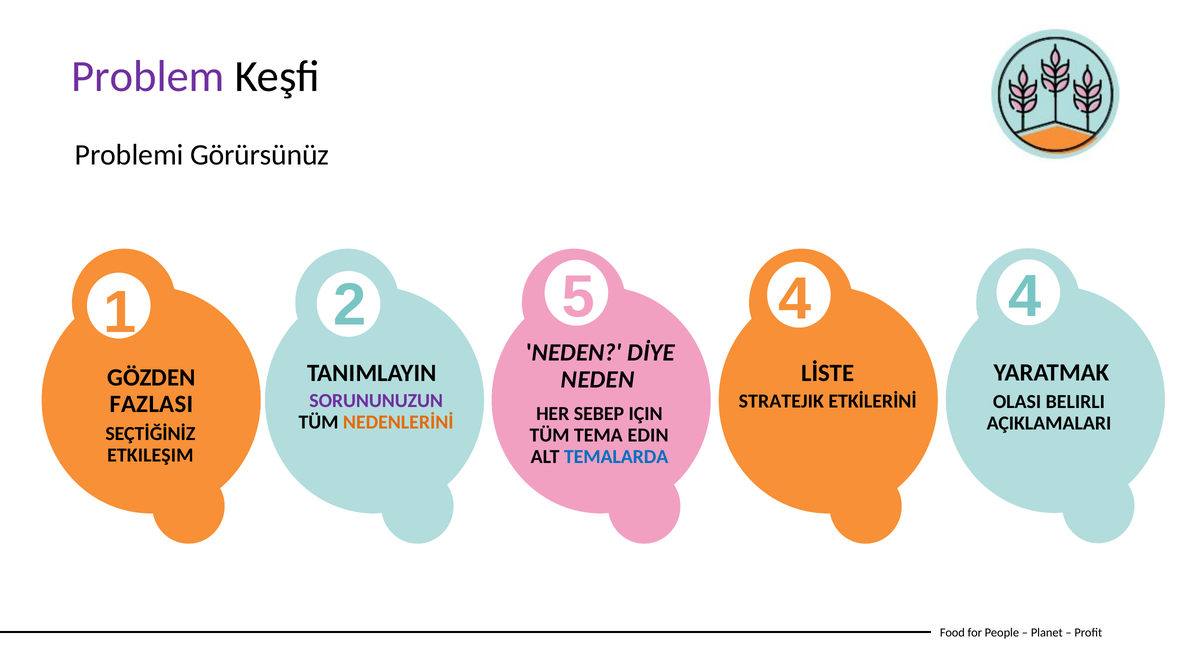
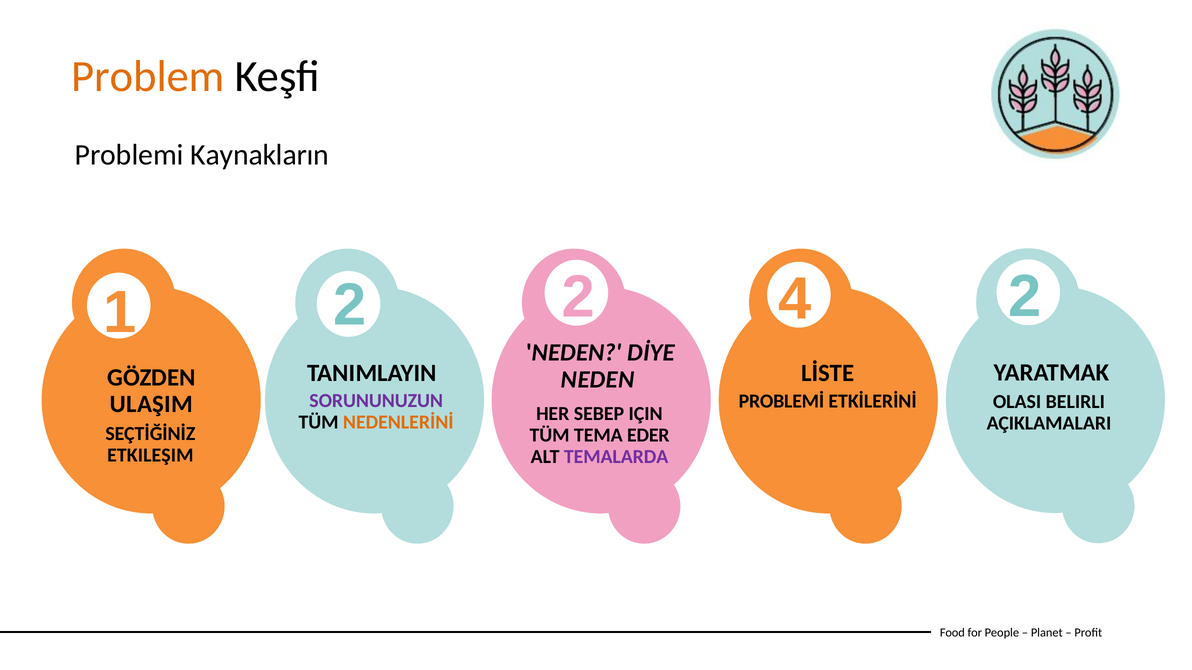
Problem colour: purple -> orange (148, 76)
Görürsünüz: Görürsünüz -> Kaynakların (260, 155)
2 5: 5 -> 2 (579, 297)
1 4: 4 -> 2 (1025, 297)
STRATEJIK: STRATEJIK -> PROBLEMİ (781, 402)
FAZLASI: FAZLASI -> ULAŞIM (151, 405)
EDIN: EDIN -> EDER (648, 436)
TEMALARDA colour: blue -> purple (616, 457)
